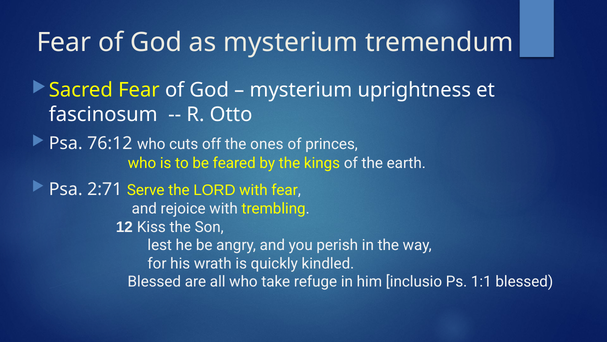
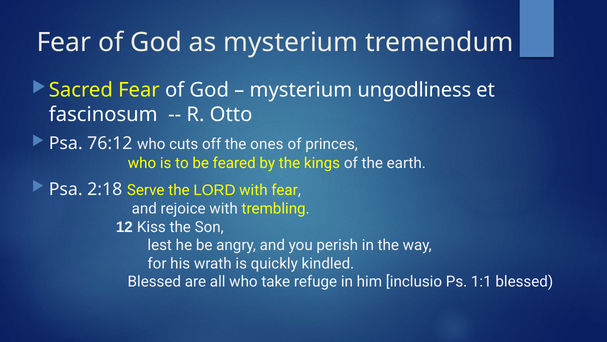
uprightness: uprightness -> ungodliness (414, 90)
2:71: 2:71 -> 2:18 (105, 189)
